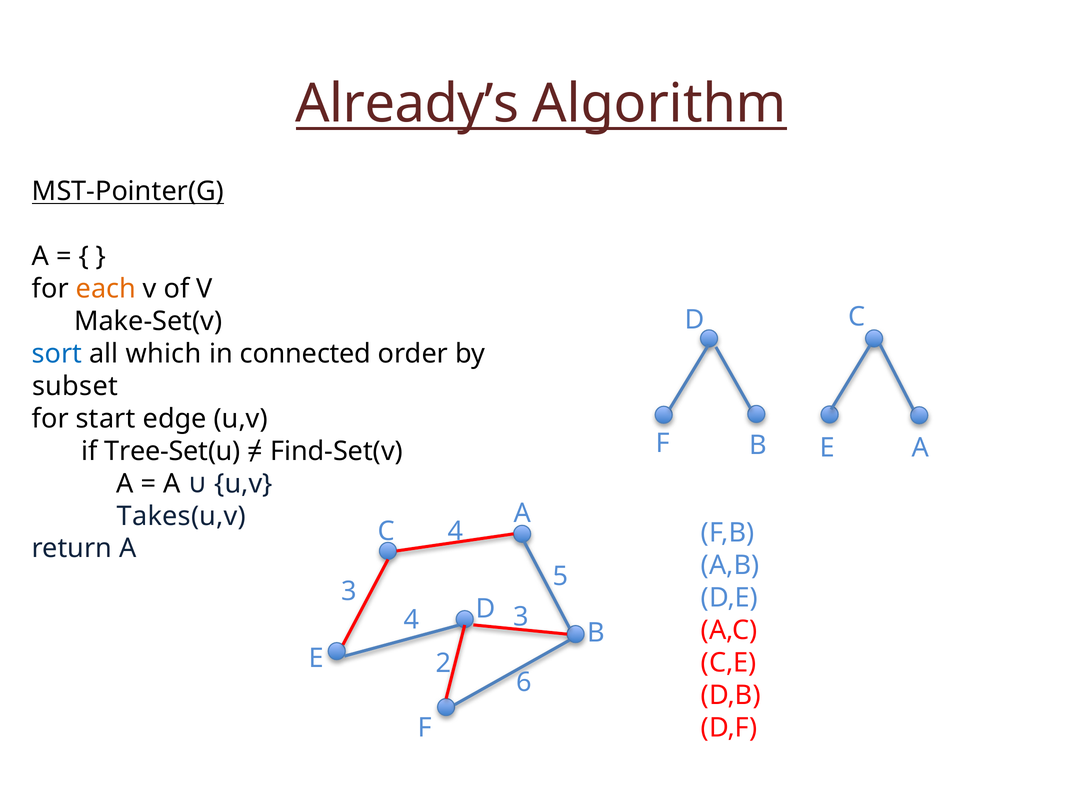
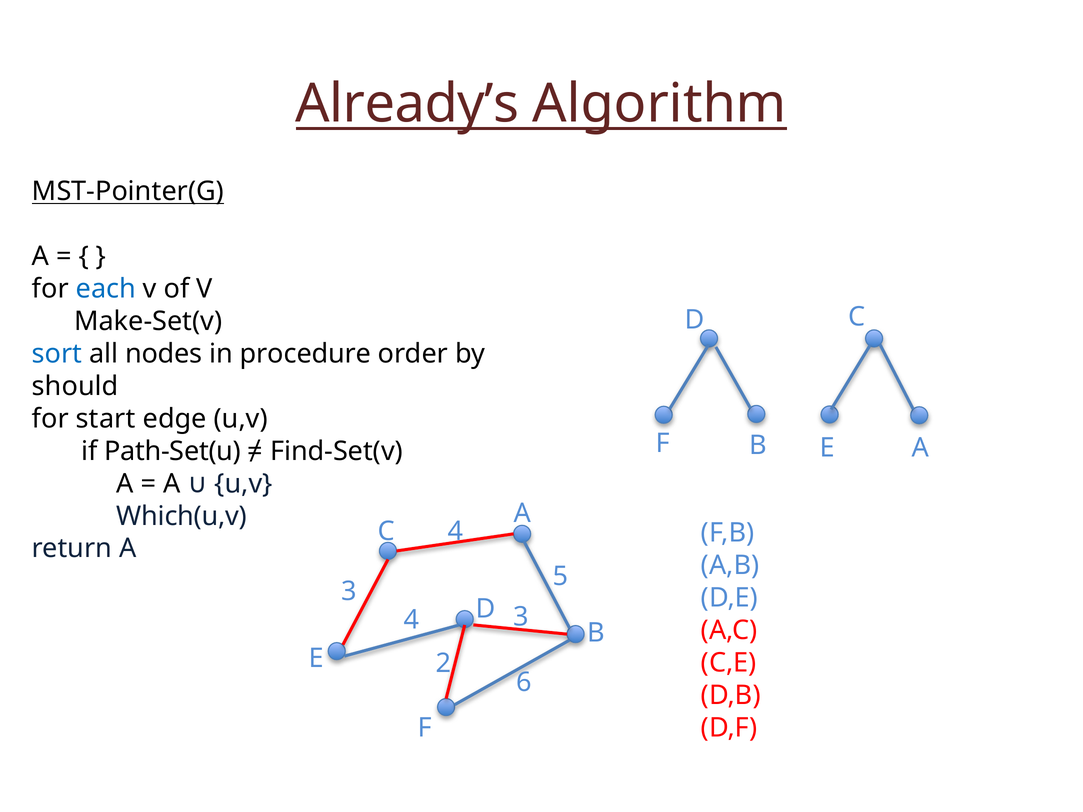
each colour: orange -> blue (106, 289)
which: which -> nodes (164, 354)
connected: connected -> procedure (305, 354)
subset: subset -> should (75, 386)
Tree-Set(u: Tree-Set(u -> Path-Set(u (173, 451)
Takes(u,v: Takes(u,v -> Which(u,v (182, 516)
